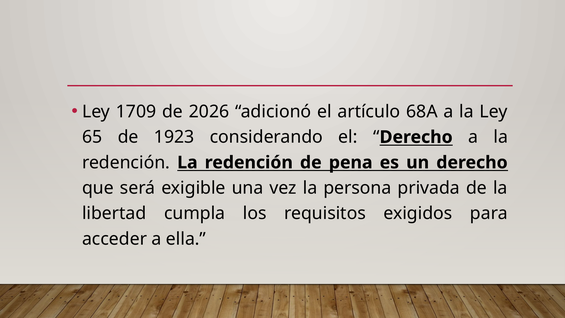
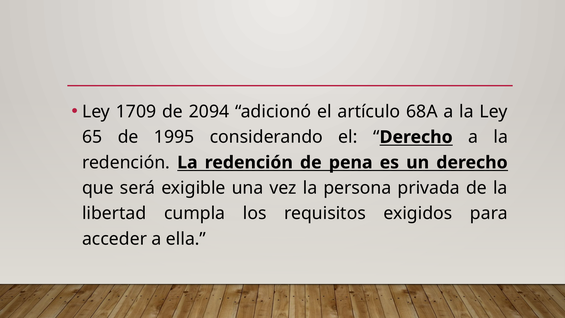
2026: 2026 -> 2094 (209, 112)
1923: 1923 -> 1995 (174, 137)
